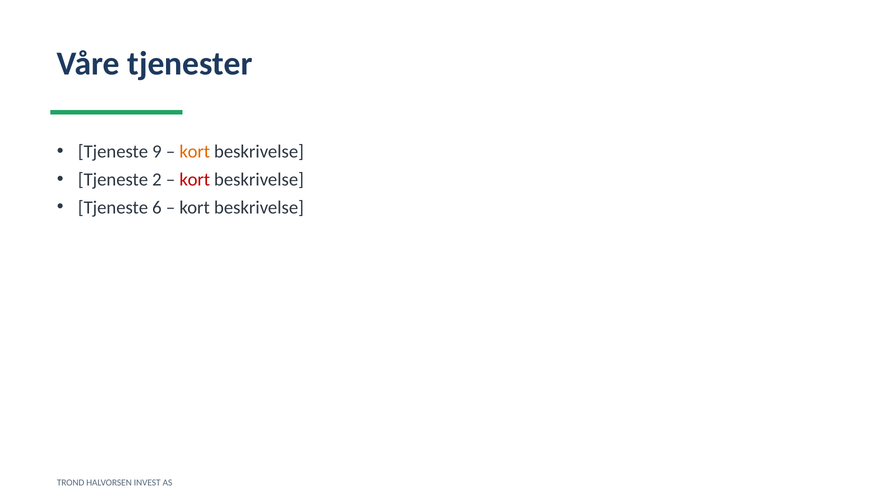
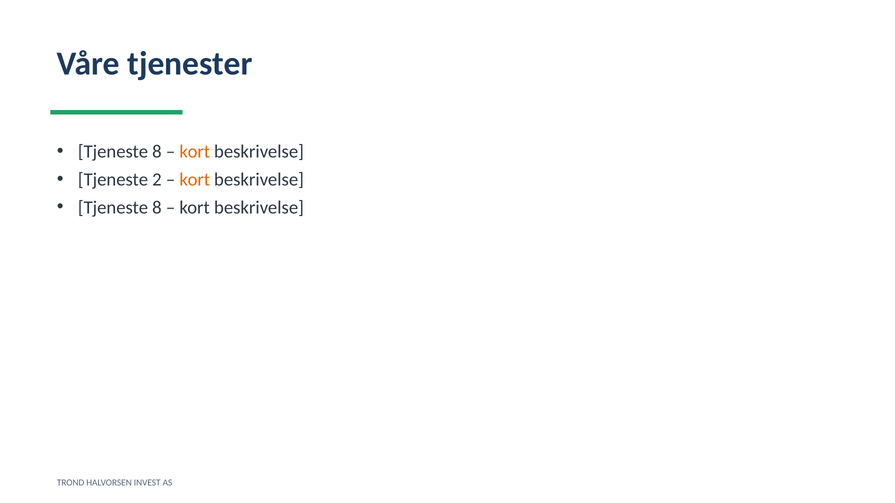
9: 9 -> 8 (157, 152)
kort colour: red -> orange (195, 180)
6: 6 -> 8 (157, 208)
